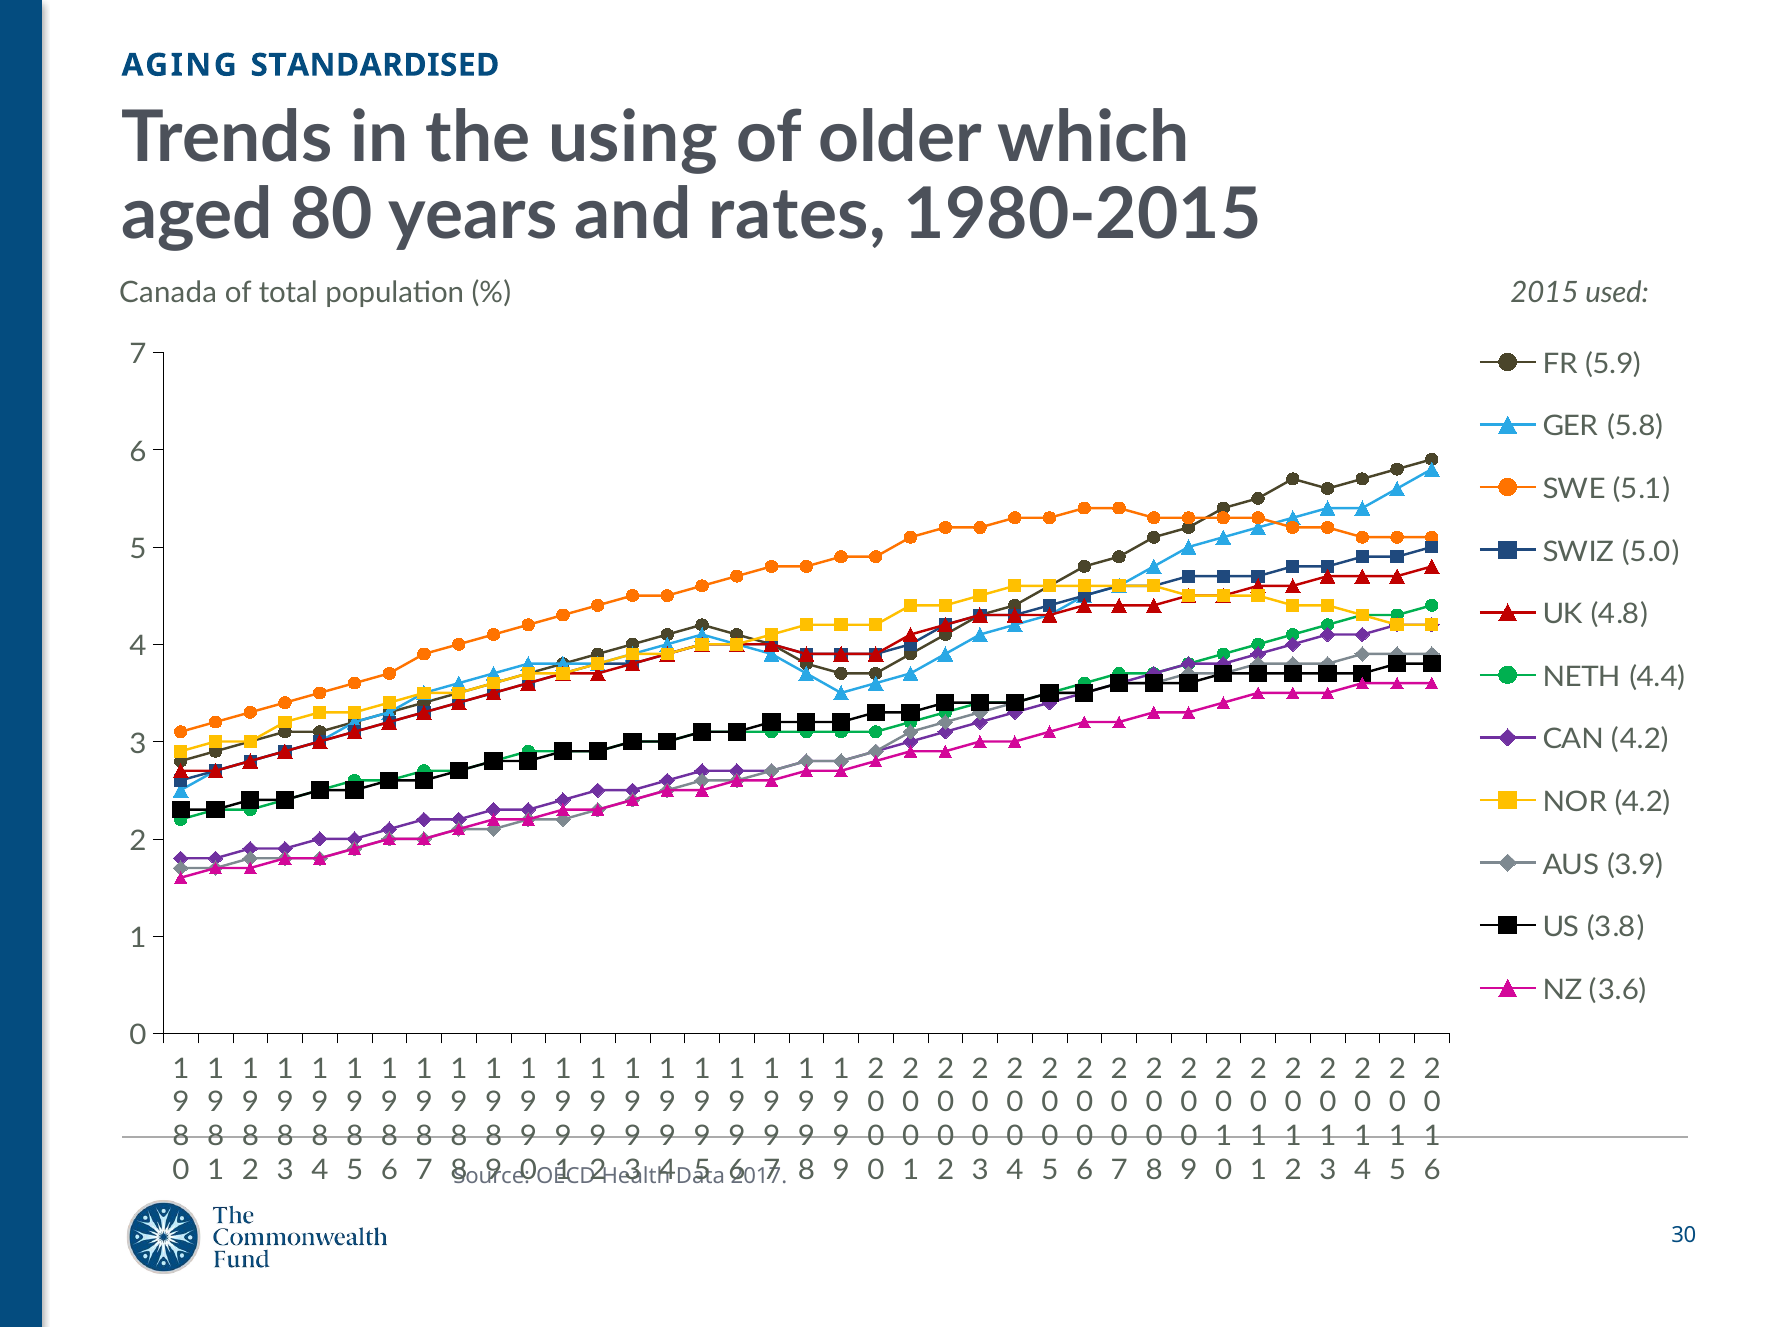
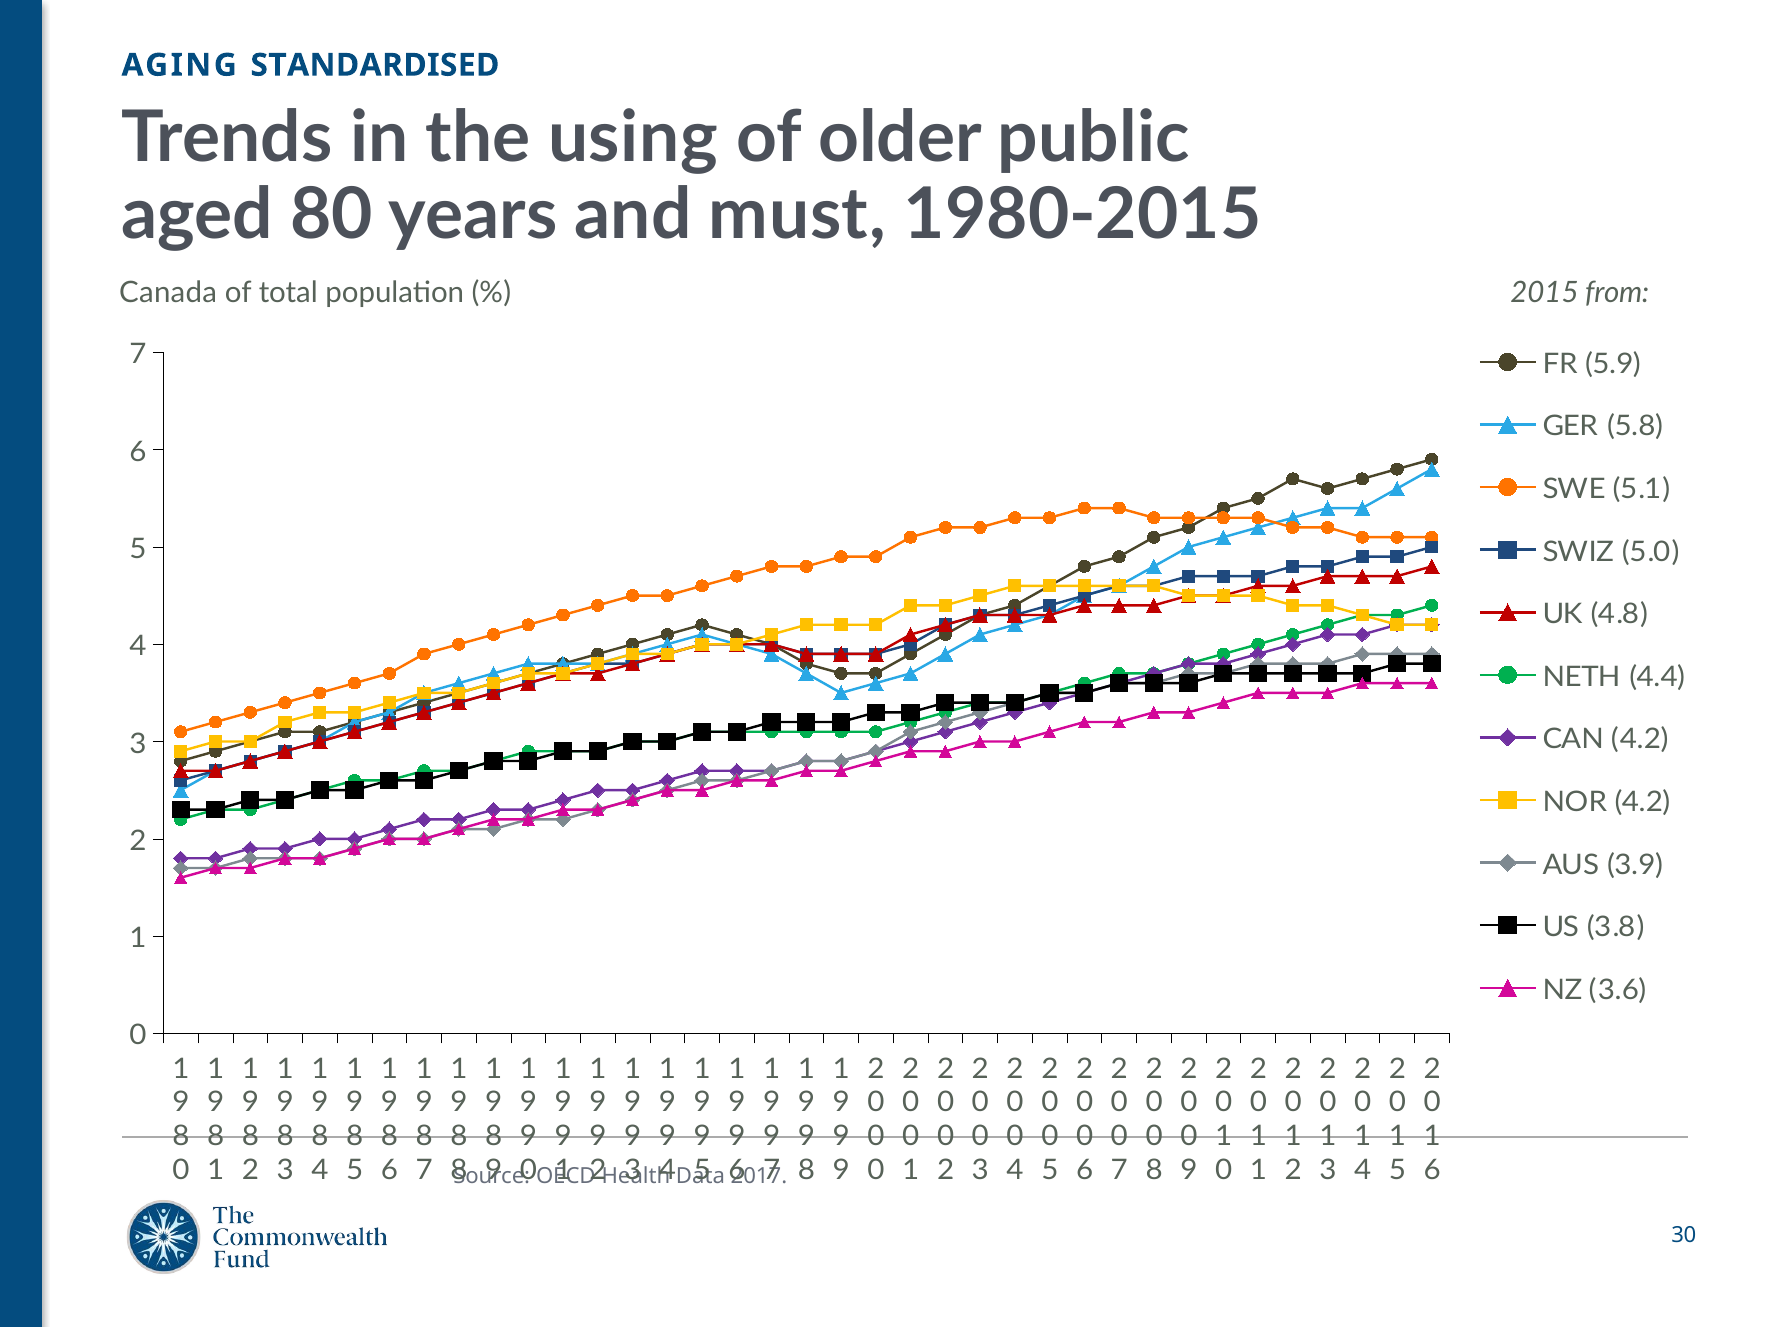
which: which -> public (1094, 138)
rates: rates -> must (797, 215)
used: used -> from (1617, 293)
